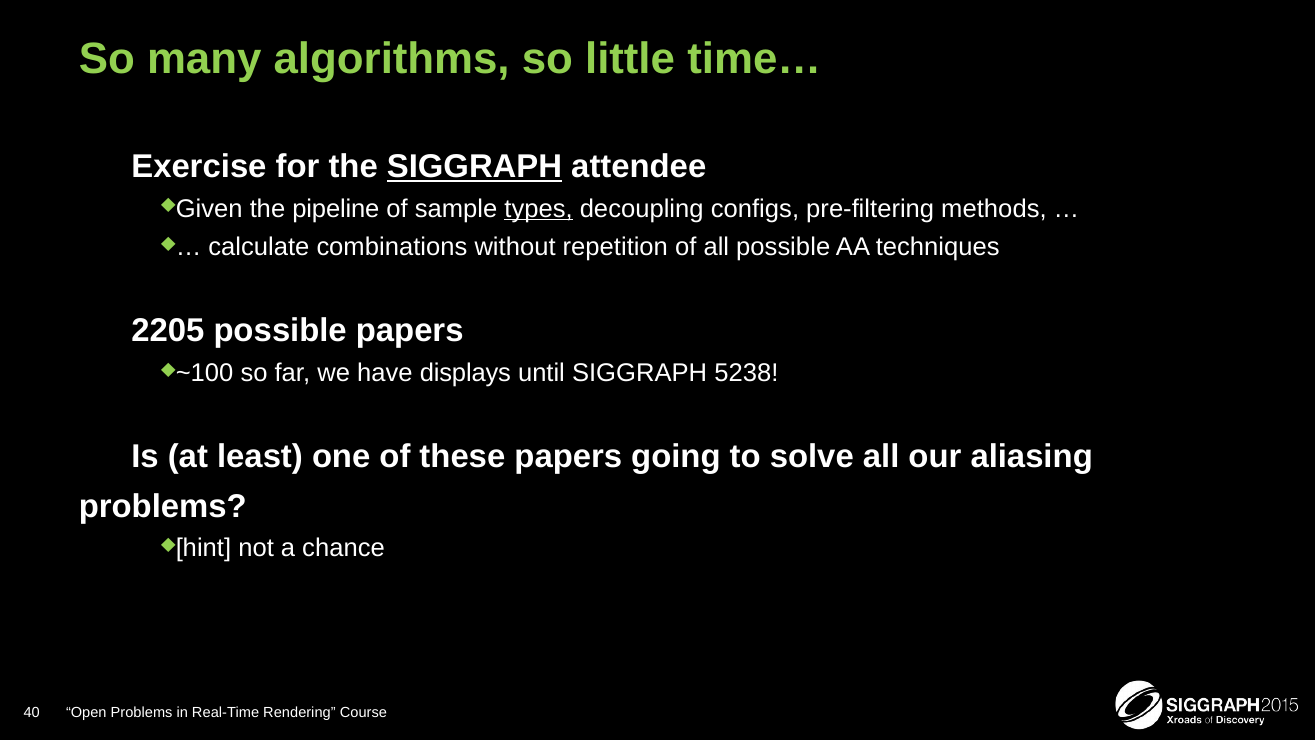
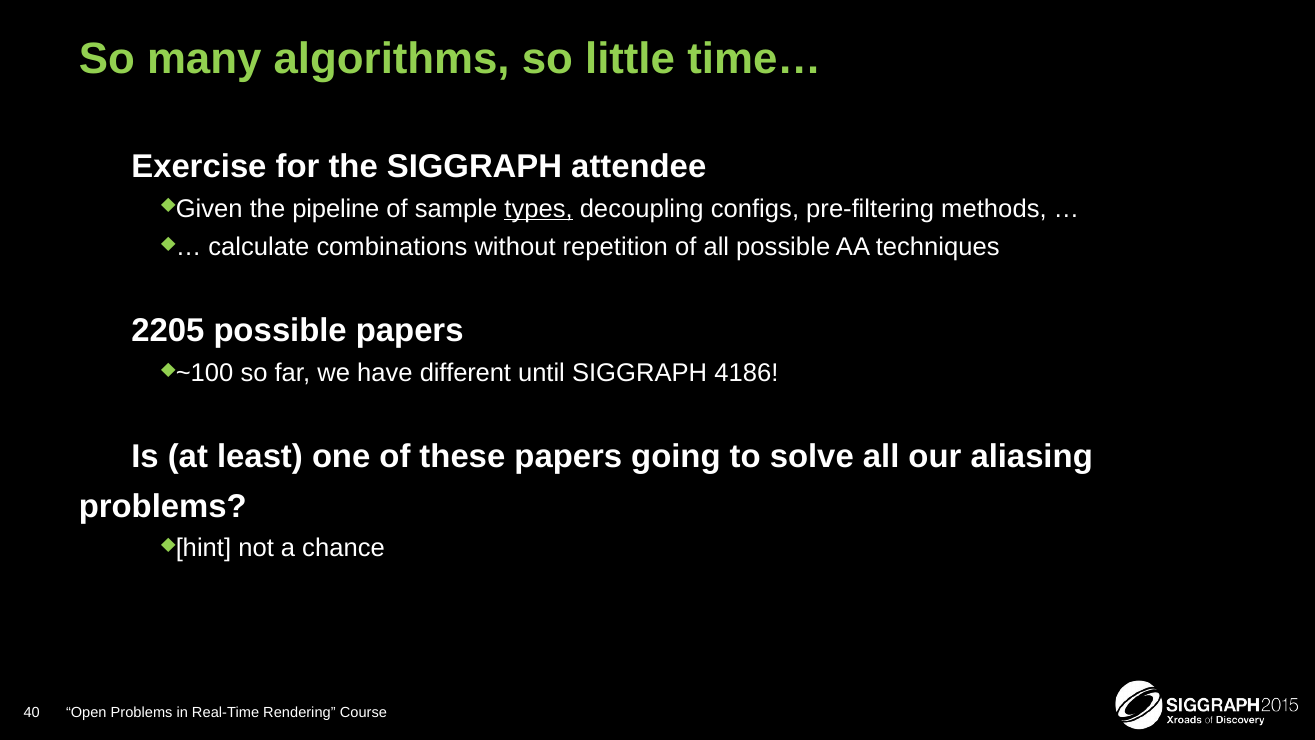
SIGGRAPH underline: present -> none (475, 166)
displays: displays -> different (465, 373)
5238: 5238 -> 4186 (746, 373)
